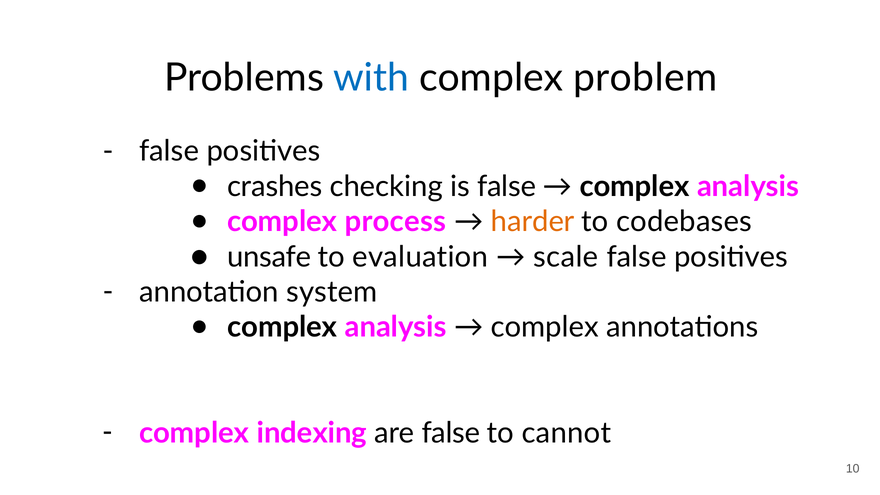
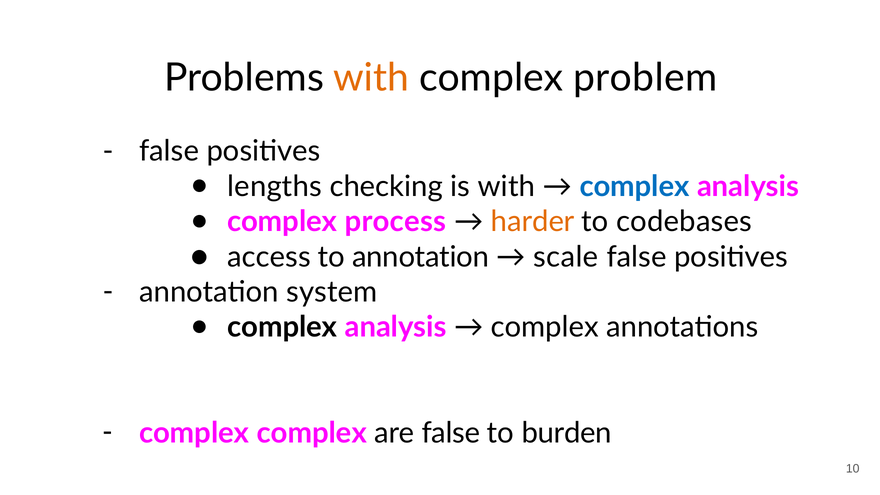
with colour: blue -> orange (371, 78)
crashes: crashes -> lengths (275, 186)
is false: false -> with (506, 186)
complex colour: black -> blue (635, 186)
unsafe: unsafe -> access (269, 257)
to evaluation: evaluation -> annotation (421, 257)
complex indexing: indexing -> complex (312, 433)
cannot: cannot -> burden (567, 433)
